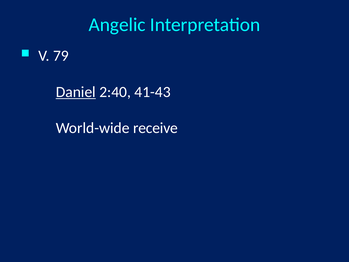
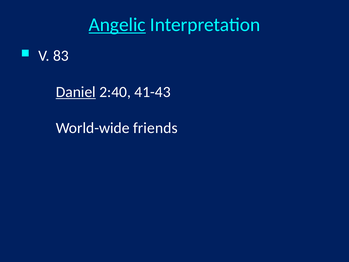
Angelic underline: none -> present (117, 25)
79: 79 -> 83 (61, 56)
receive: receive -> friends (155, 128)
